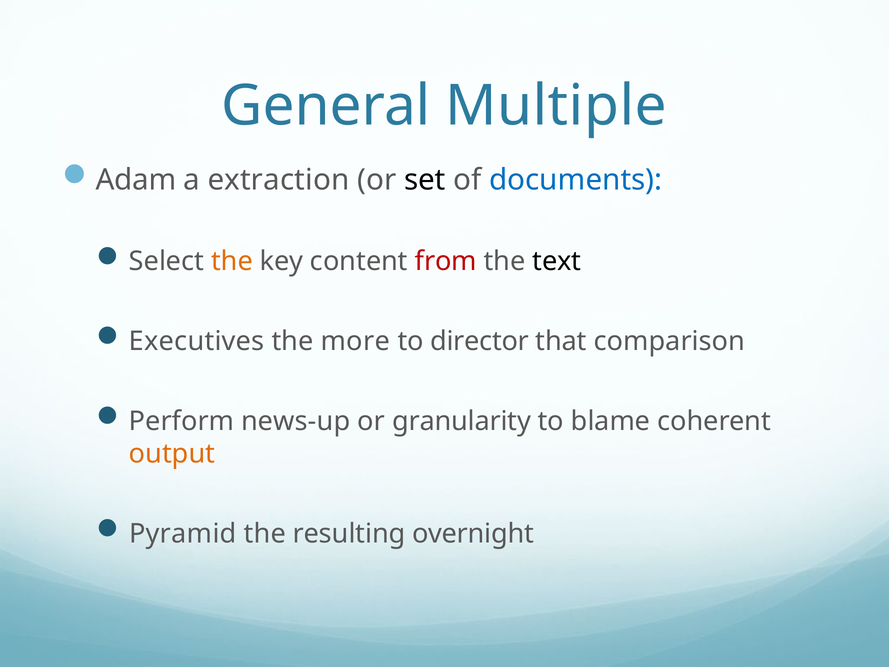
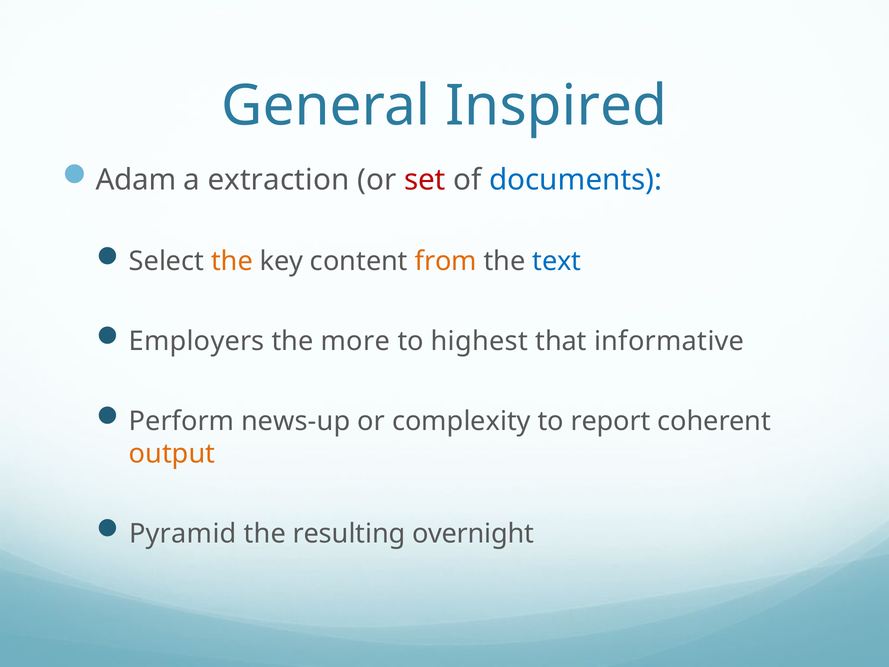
Multiple: Multiple -> Inspired (556, 106)
set colour: black -> red (425, 180)
from colour: red -> orange (446, 261)
text colour: black -> blue (557, 261)
Executives: Executives -> Employers (197, 341)
director: director -> highest (479, 341)
comparison: comparison -> informative (669, 341)
granularity: granularity -> complexity (461, 421)
blame: blame -> report (611, 421)
